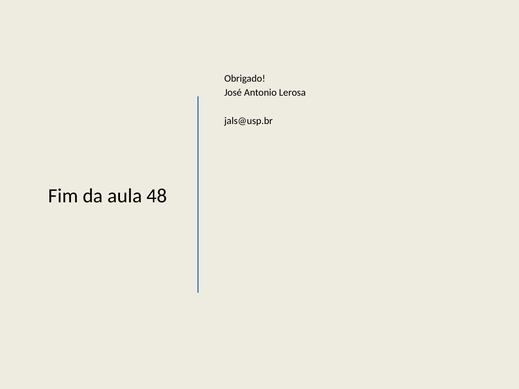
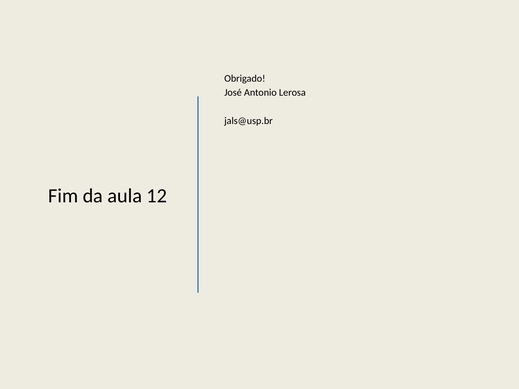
48: 48 -> 12 (157, 196)
